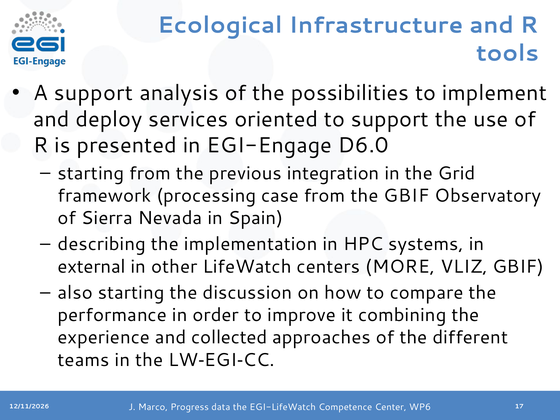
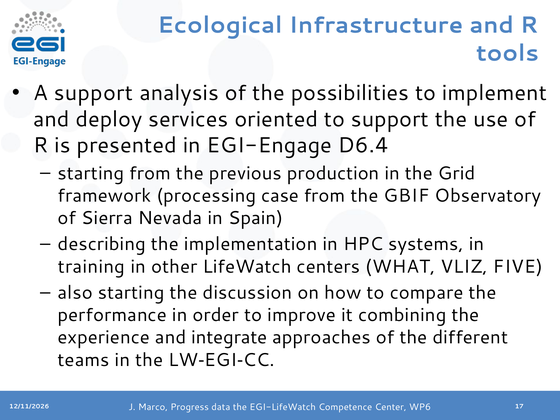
D6.0: D6.0 -> D6.4 (363, 145)
integration: integration -> production (333, 173)
external: external -> training (91, 267)
MORE: MORE -> WHAT (400, 267)
VLIZ GBIF: GBIF -> FIVE (518, 267)
collected: collected -> integrate (229, 337)
